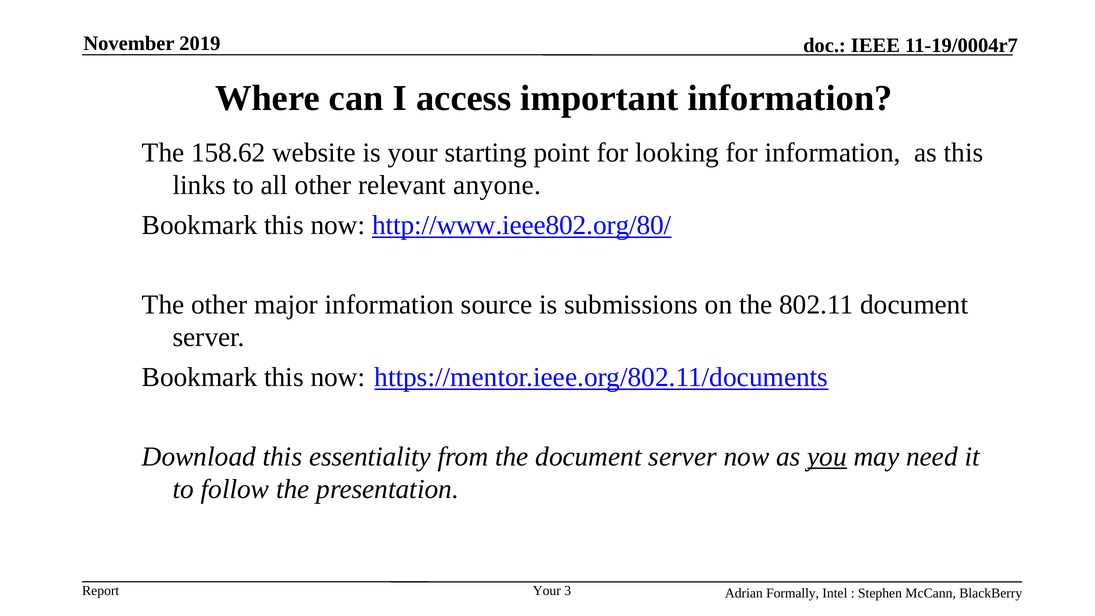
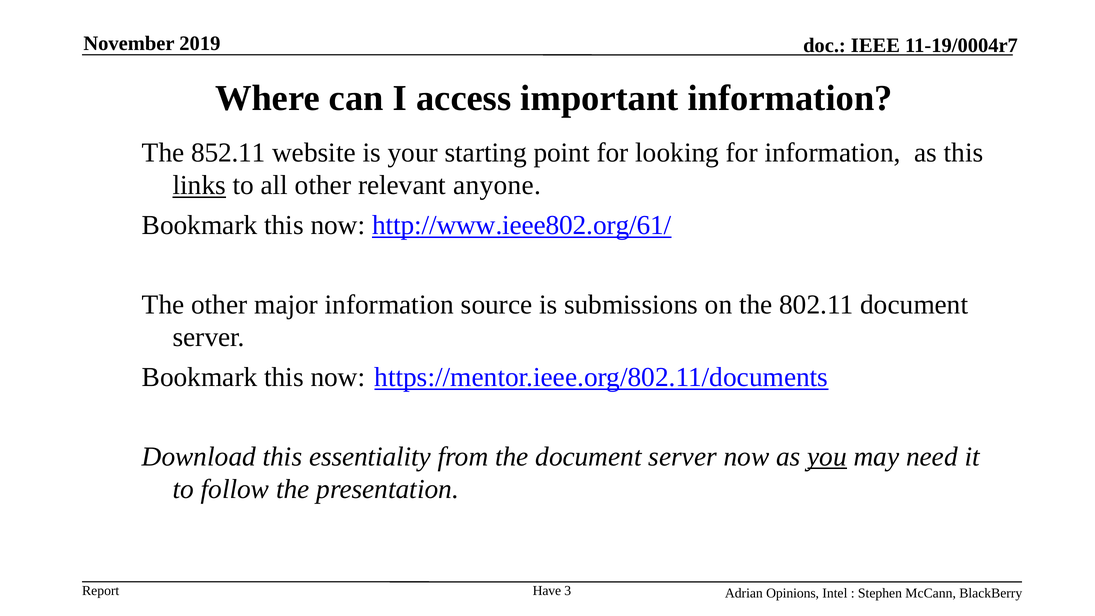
158.62: 158.62 -> 852.11 (228, 153)
links underline: none -> present (199, 185)
http://www.ieee802.org/80/: http://www.ieee802.org/80/ -> http://www.ieee802.org/61/ (522, 225)
Your: Your -> Have (547, 591)
Formally: Formally -> Opinions (793, 593)
